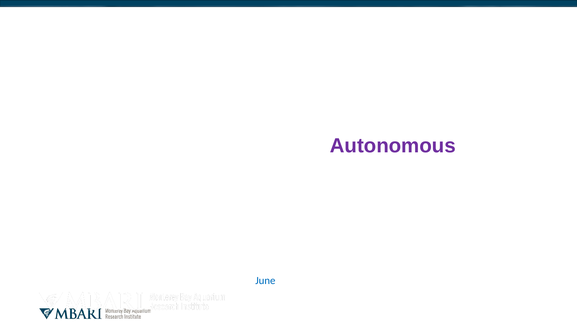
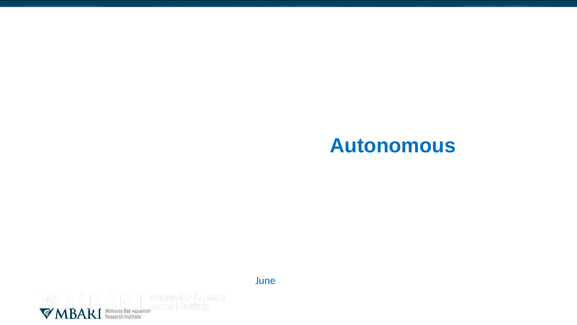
Autonomous colour: purple -> blue (393, 145)
